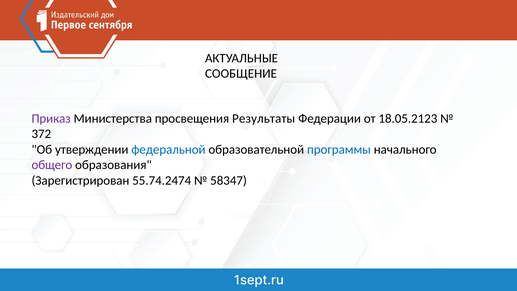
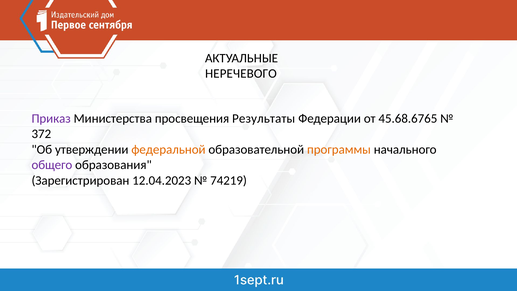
СООБЩЕНИЕ: СООБЩЕНИЕ -> НЕРЕЧЕВОГО (241, 74)
18.05.2123: 18.05.2123 -> 45.68.6765 (408, 118)
федеральной colour: blue -> orange (168, 149)
программы colour: blue -> orange (339, 149)
55.74.2474: 55.74.2474 -> 12.04.2023 (162, 180)
58347: 58347 -> 74219 (229, 180)
